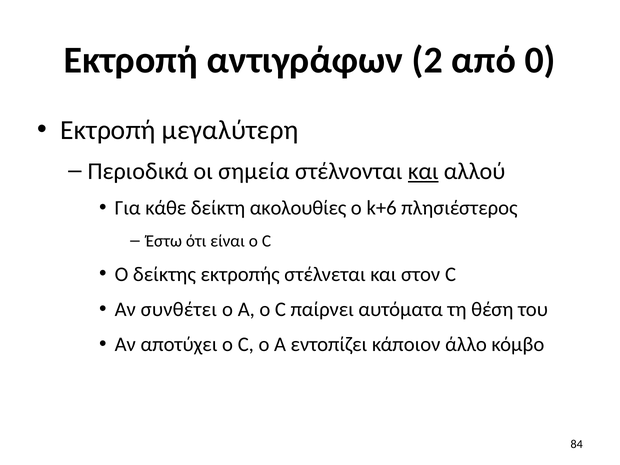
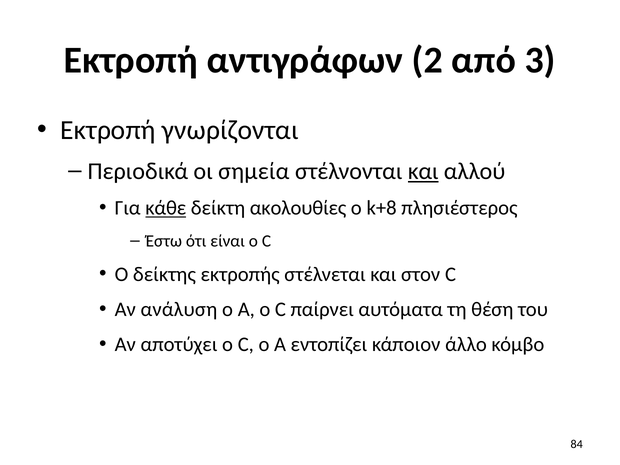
0: 0 -> 3 (540, 60)
μεγαλύτερη: μεγαλύτερη -> γνωρίζονται (230, 130)
κάθε underline: none -> present (166, 208)
k+6: k+6 -> k+8 (382, 208)
συνθέτει: συνθέτει -> ανάλυση (179, 309)
